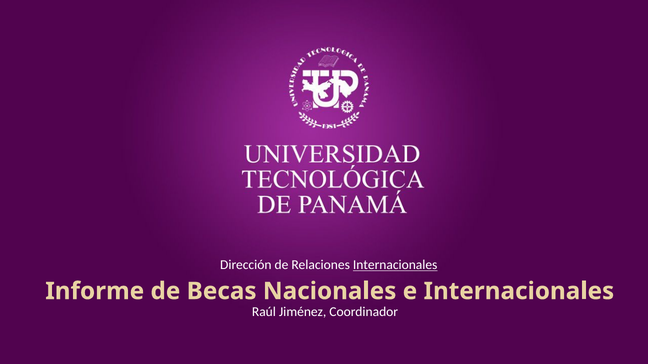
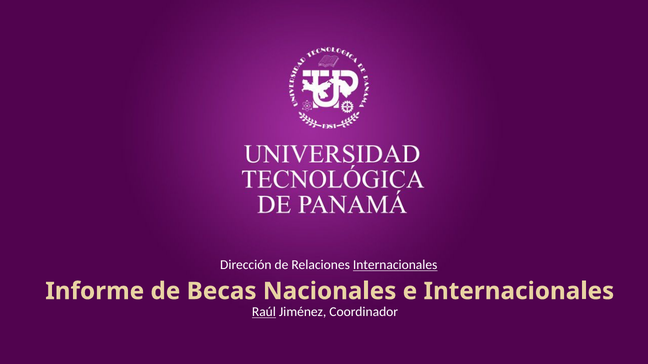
Raúl underline: none -> present (264, 312)
